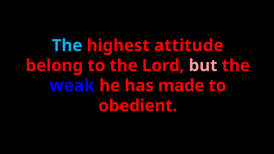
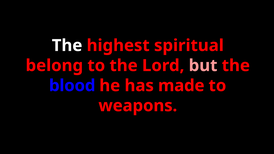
The colour: light blue -> white (67, 46)
attitude: attitude -> spiritual (189, 46)
weak: weak -> blood (72, 86)
obedient: obedient -> weapons (138, 106)
